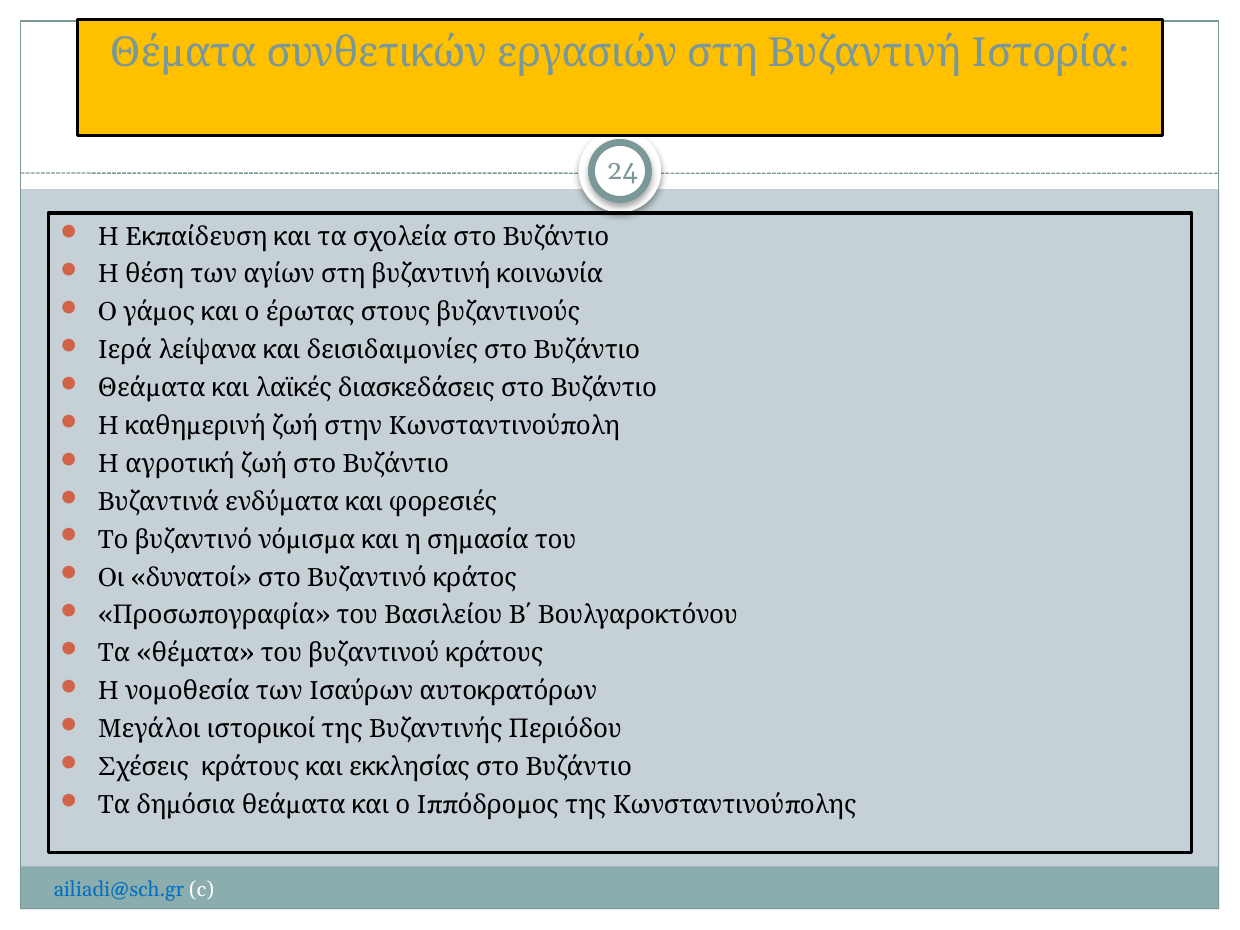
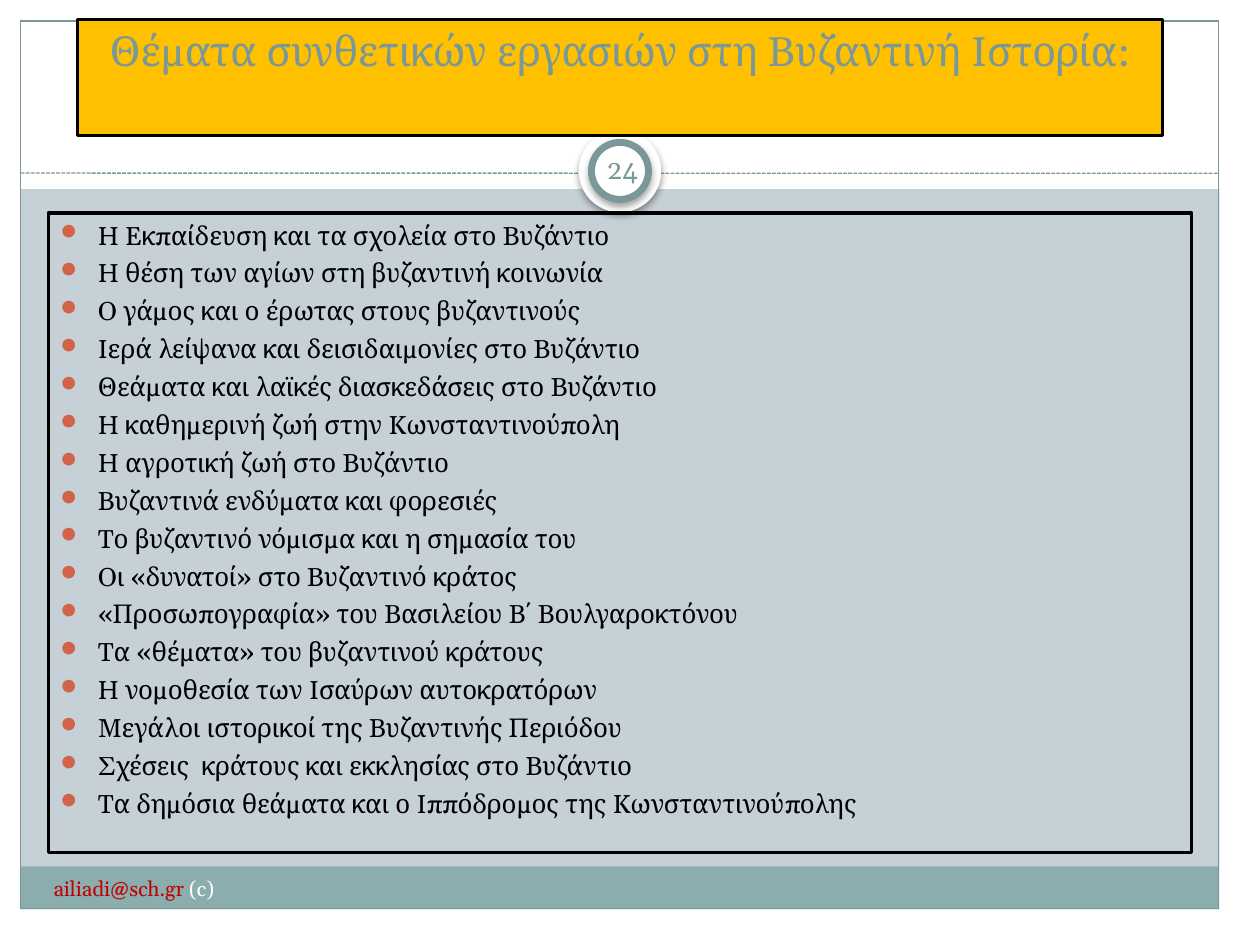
ailiadi@sch.gr colour: blue -> red (119, 889)
